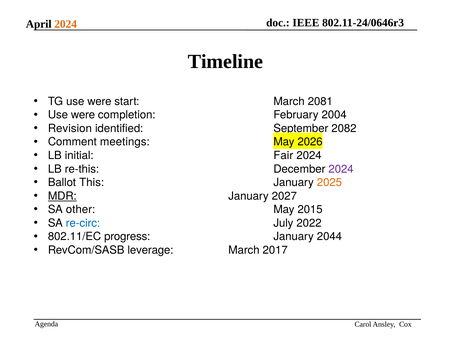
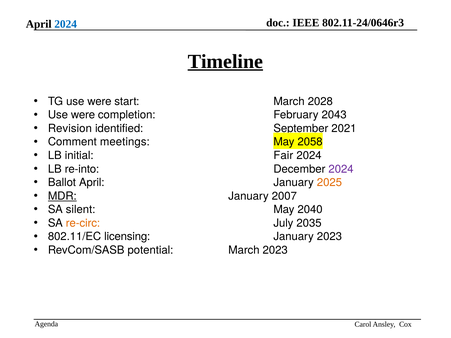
2024 colour: orange -> blue (66, 24)
Timeline underline: none -> present (225, 61)
2081: 2081 -> 2028 (320, 101)
2004: 2004 -> 2043 (334, 115)
2082: 2082 -> 2021 (344, 129)
2026: 2026 -> 2058 (310, 142)
re-this: re-this -> re-into (82, 169)
Ballot This: This -> April (92, 183)
2027: 2027 -> 2007 (284, 196)
other: other -> silent (81, 210)
2015: 2015 -> 2040 (310, 210)
re-circ colour: blue -> orange (83, 223)
2022: 2022 -> 2035 (309, 223)
progress: progress -> licensing (127, 237)
January 2044: 2044 -> 2023 (329, 237)
leverage: leverage -> potential (150, 250)
March 2017: 2017 -> 2023 (275, 250)
